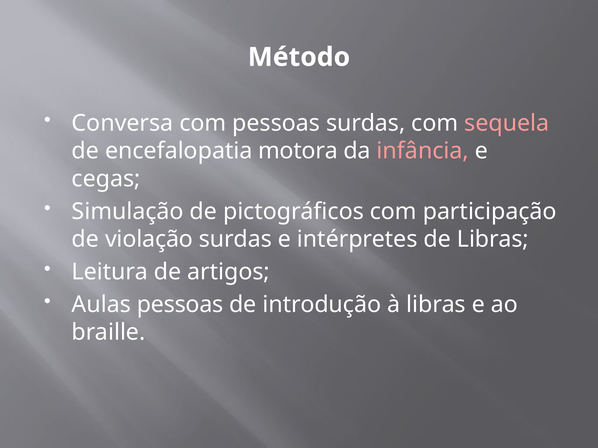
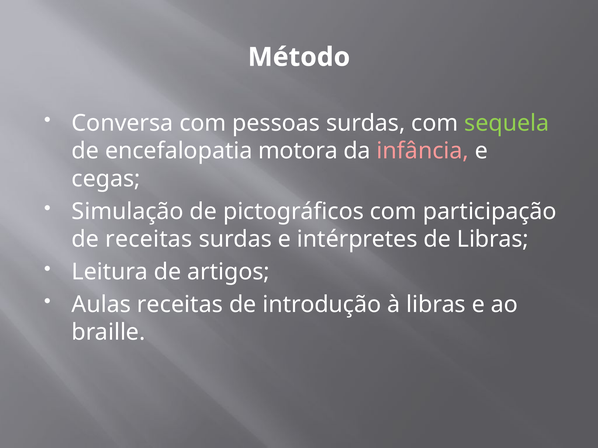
sequela colour: pink -> light green (507, 123)
de violação: violação -> receitas (149, 240)
Aulas pessoas: pessoas -> receitas (180, 305)
